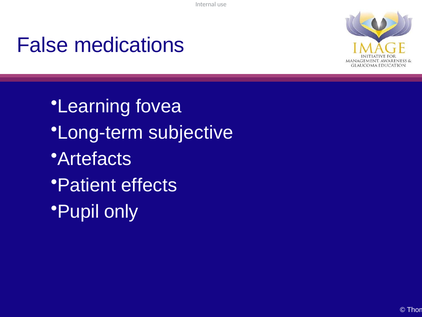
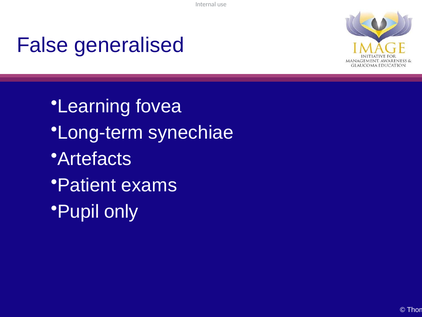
medications: medications -> generalised (129, 45)
subjective: subjective -> synechiae (191, 132)
effects: effects -> exams (149, 185)
